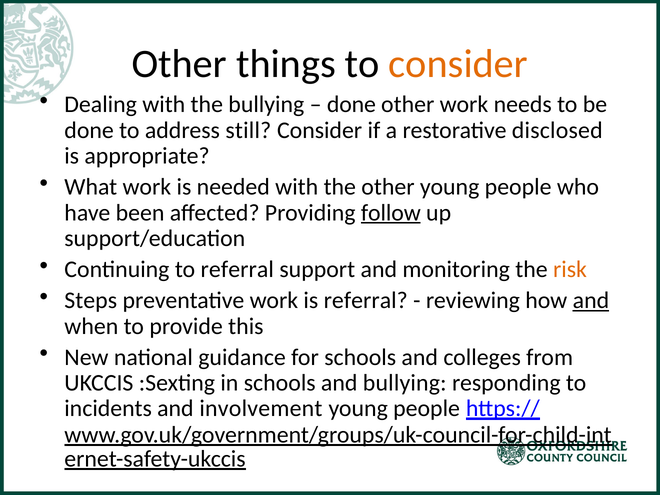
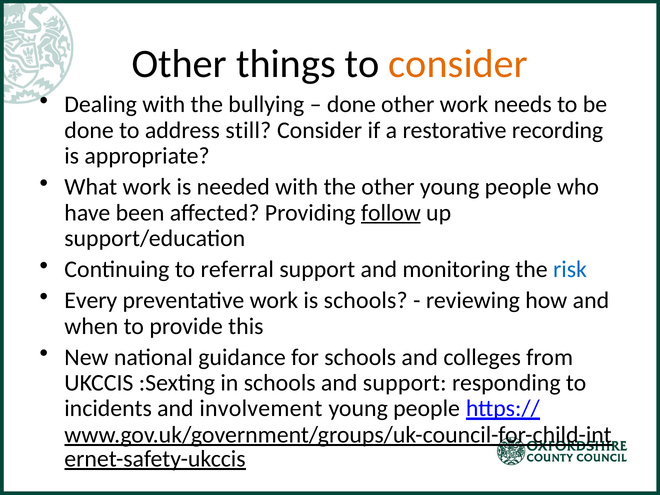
disclosed: disclosed -> recording (557, 130)
risk colour: orange -> blue (570, 269)
Steps: Steps -> Every (91, 300)
is referral: referral -> schools (366, 300)
and underline: present -> none (591, 300)
and bullying: bullying -> support (405, 383)
